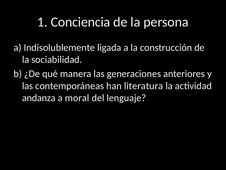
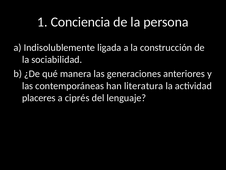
andanza: andanza -> placeres (39, 98)
moral: moral -> ciprés (77, 98)
